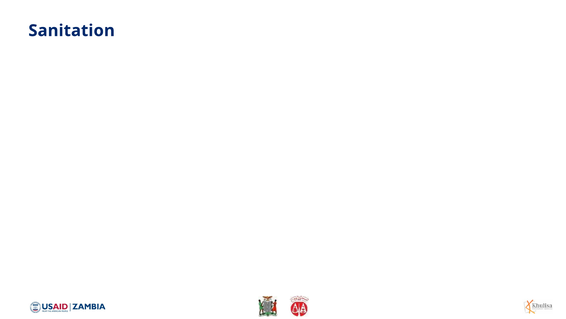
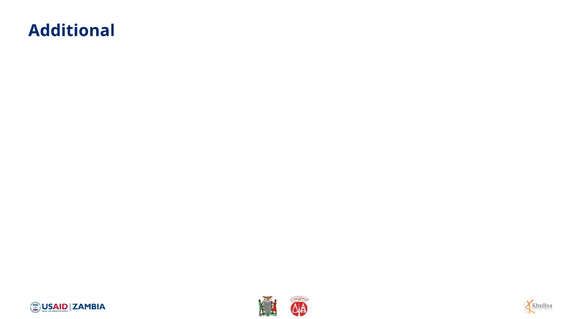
Sanitation: Sanitation -> Additional (72, 31)
